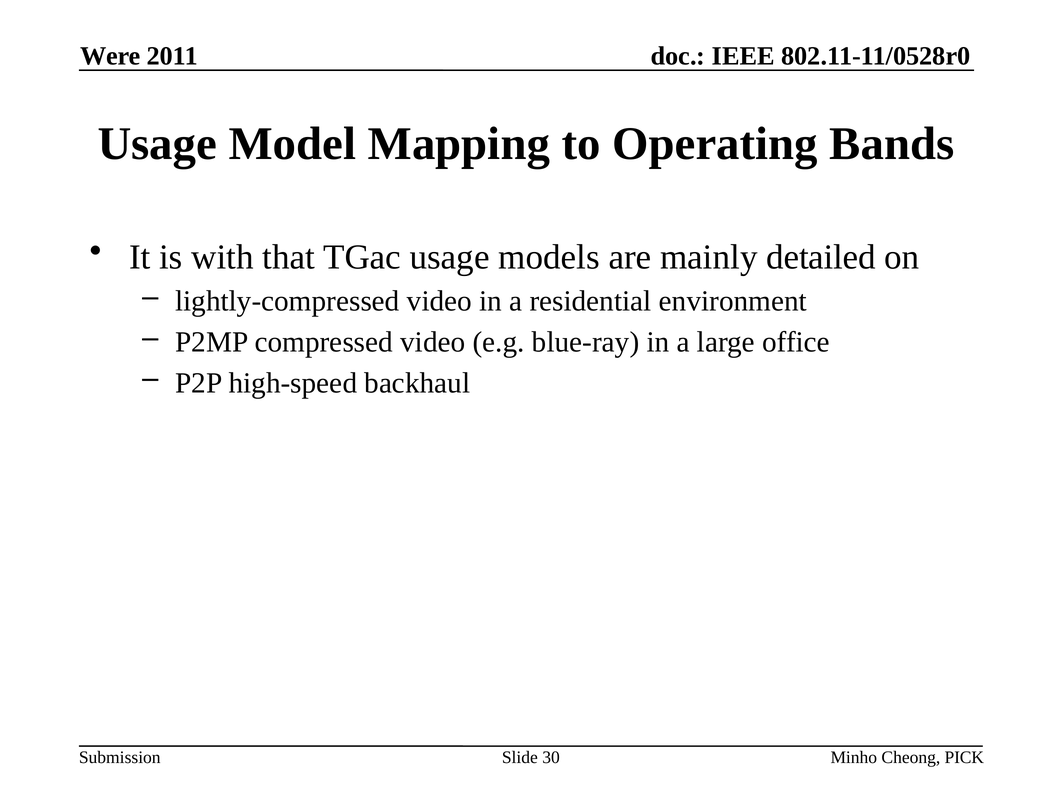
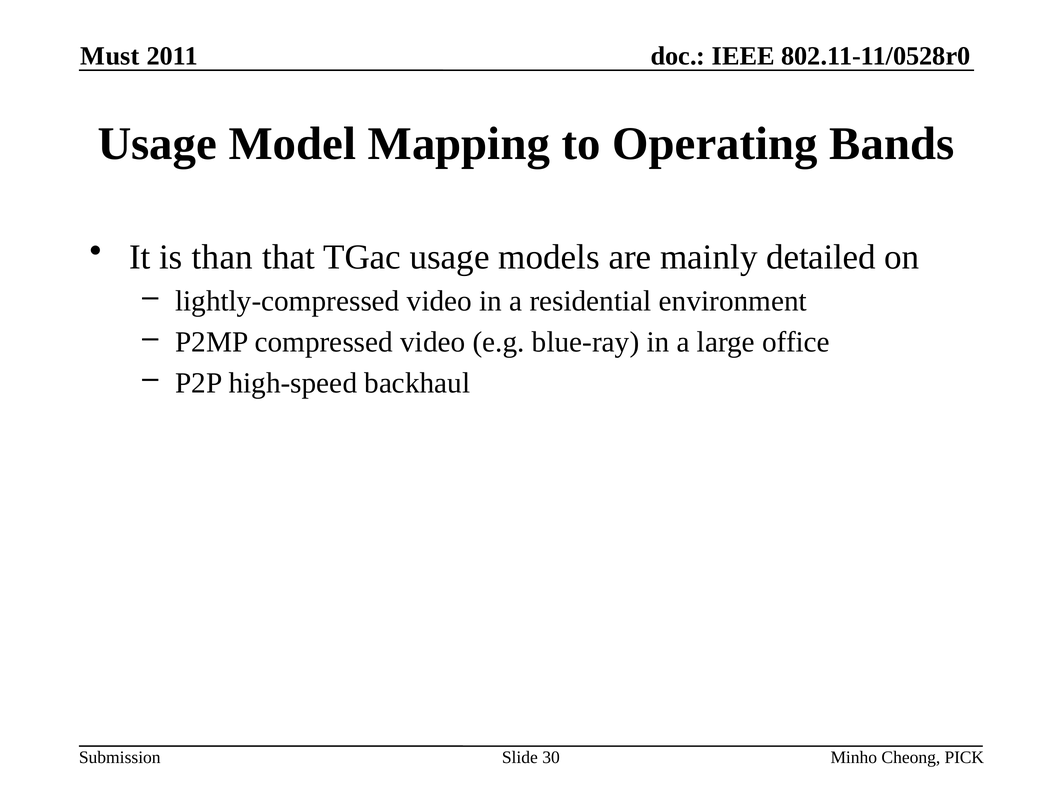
Were: Were -> Must (110, 56)
with: with -> than (222, 257)
